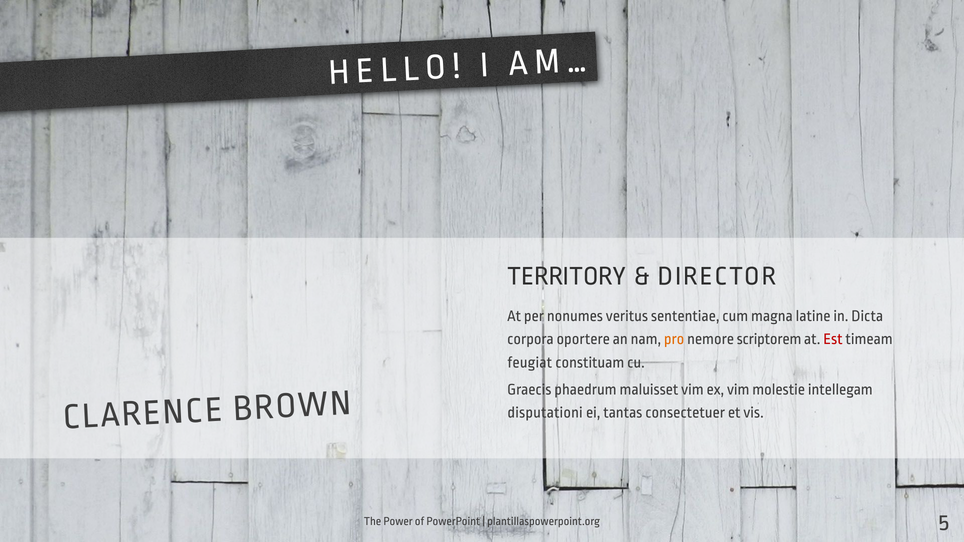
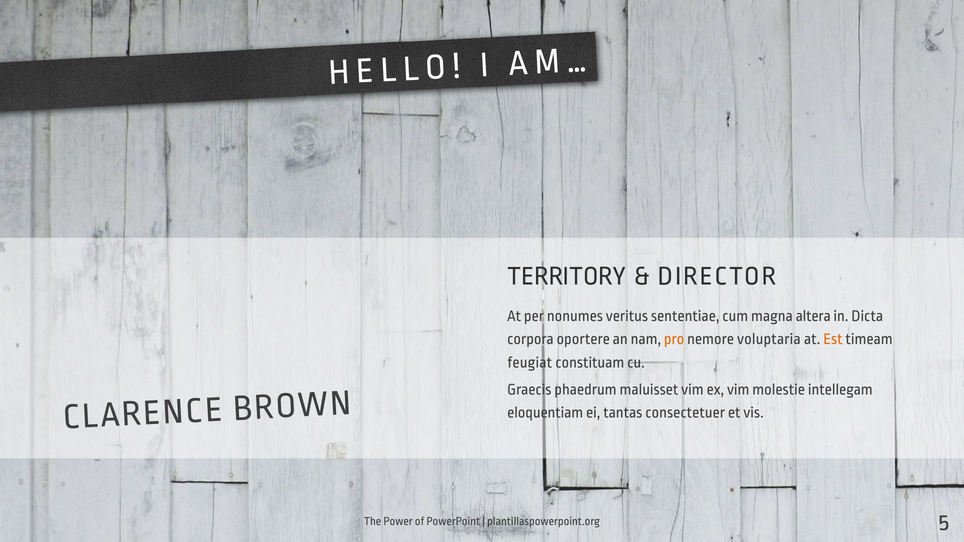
latine: latine -> altera (813, 316)
scriptorem: scriptorem -> voluptaria (769, 339)
Est colour: red -> orange (833, 339)
disputationi: disputationi -> eloquentiam (545, 413)
